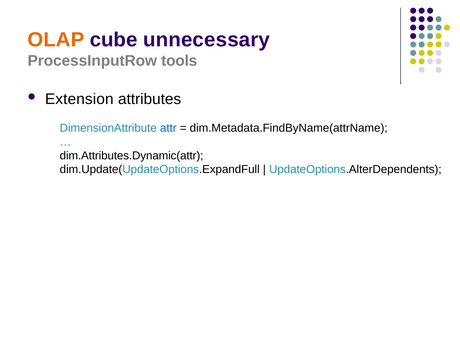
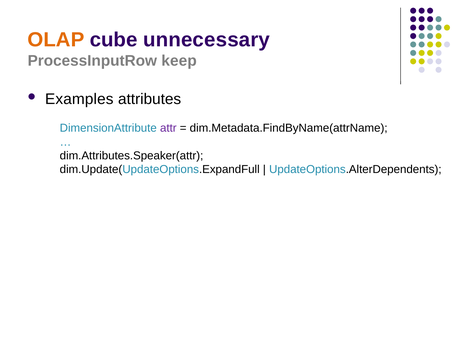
tools: tools -> keep (179, 61)
Extension: Extension -> Examples (79, 99)
attr colour: blue -> purple (168, 128)
dim.Attributes.Dynamic(attr: dim.Attributes.Dynamic(attr -> dim.Attributes.Speaker(attr (132, 156)
